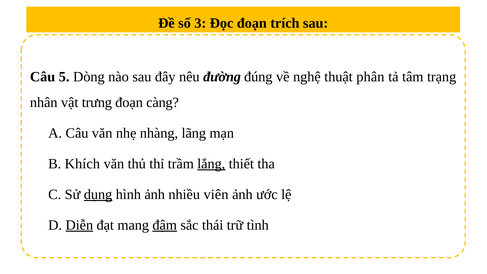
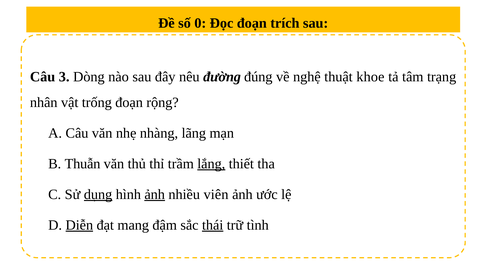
3: 3 -> 0 (200, 23)
5: 5 -> 3 (64, 77)
phân: phân -> khoe (370, 77)
trưng: trưng -> trống (97, 102)
càng: càng -> rộng (163, 102)
Khích: Khích -> Thuẫn (83, 164)
ảnh underline: none -> present (155, 194)
đậm underline: present -> none (165, 225)
thái underline: none -> present (213, 225)
